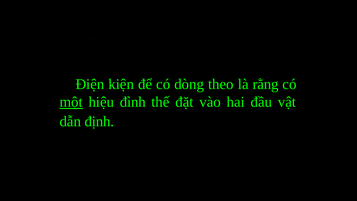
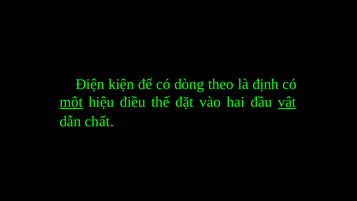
rằng: rằng -> định (266, 84)
hiệu đình: đình -> điều (133, 102)
vật underline: none -> present (287, 102)
định: định -> chất (99, 121)
